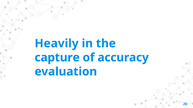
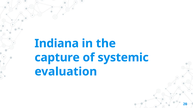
Heavily: Heavily -> Indiana (57, 44)
accuracy: accuracy -> systemic (123, 58)
